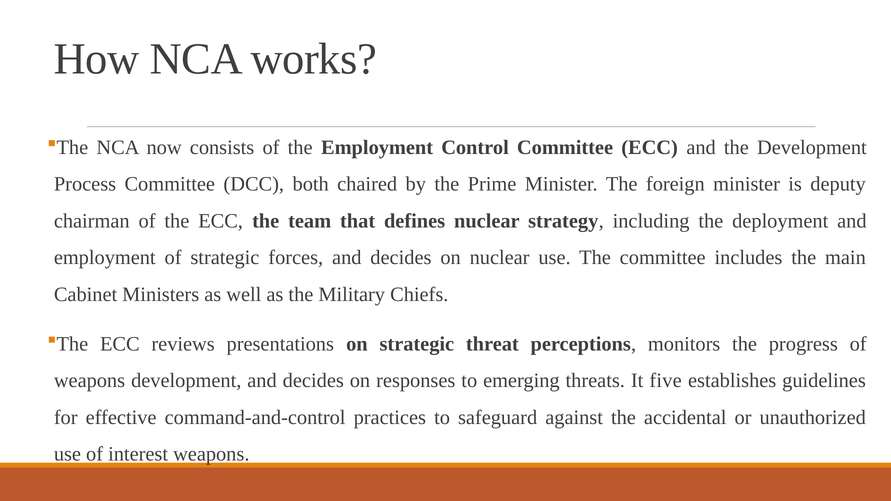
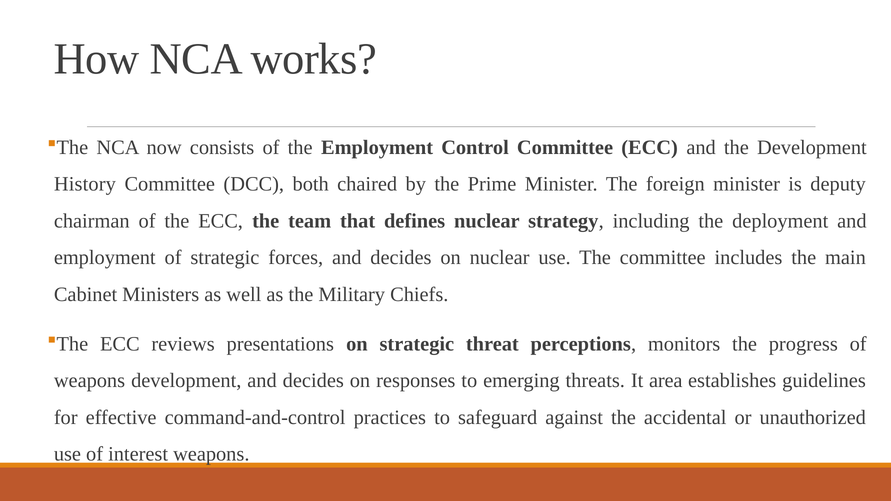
Process: Process -> History (85, 184)
five: five -> area (666, 381)
